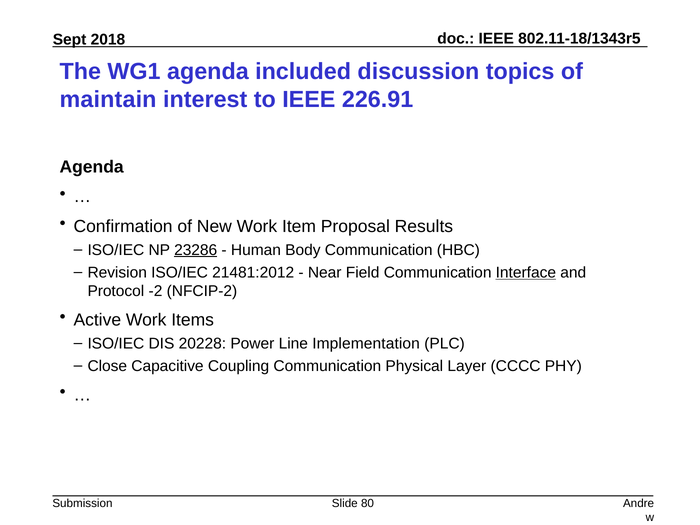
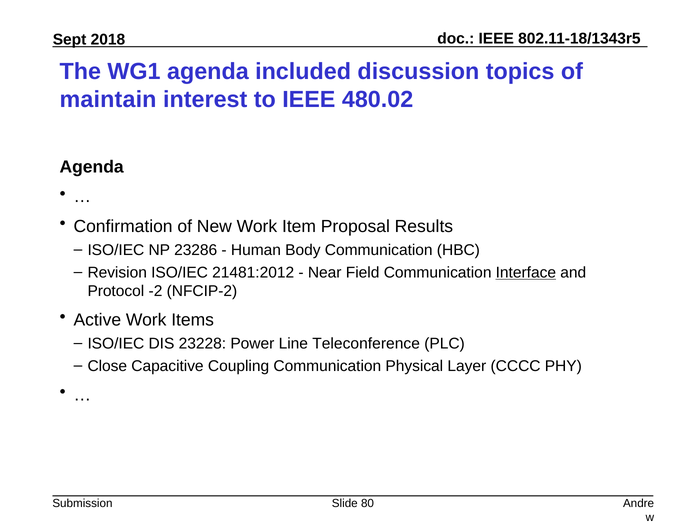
226.91: 226.91 -> 480.02 (378, 100)
23286 underline: present -> none (196, 250)
20228: 20228 -> 23228 (202, 344)
Implementation: Implementation -> Teleconference (366, 344)
